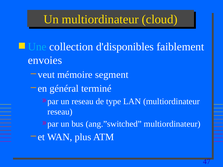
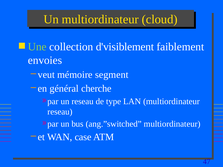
Une colour: light blue -> light green (37, 47)
d'disponibles: d'disponibles -> d'visiblement (125, 47)
terminé: terminé -> cherche (96, 89)
plus: plus -> case (83, 137)
